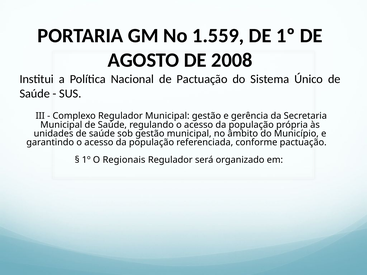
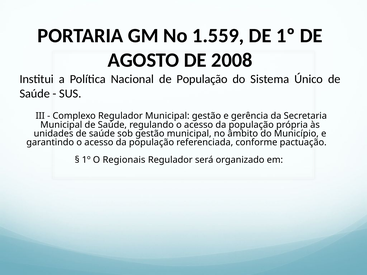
de Pactuação: Pactuação -> População (202, 79)
